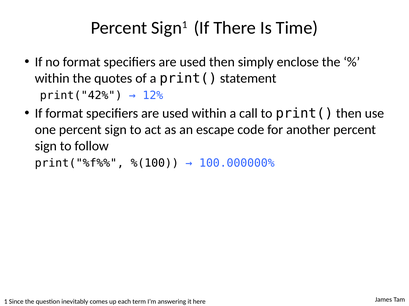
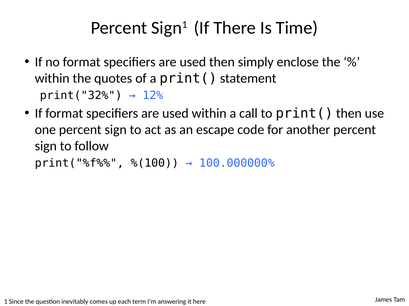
print("42%: print("42% -> print("32% (81, 96)
